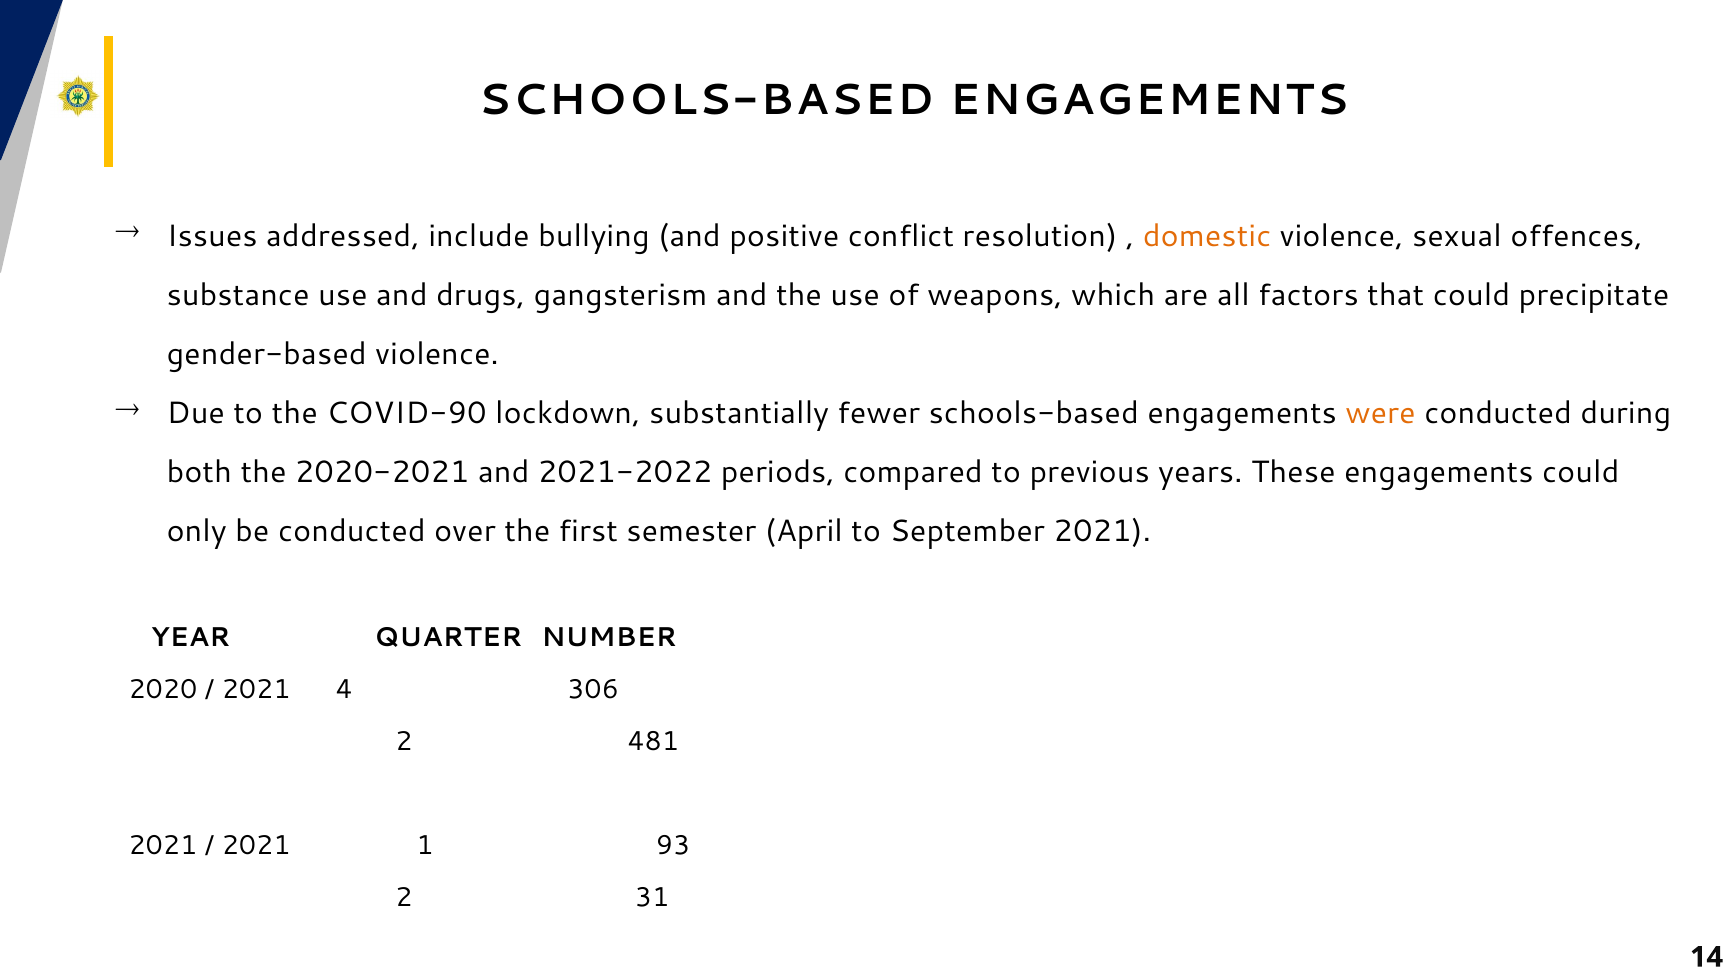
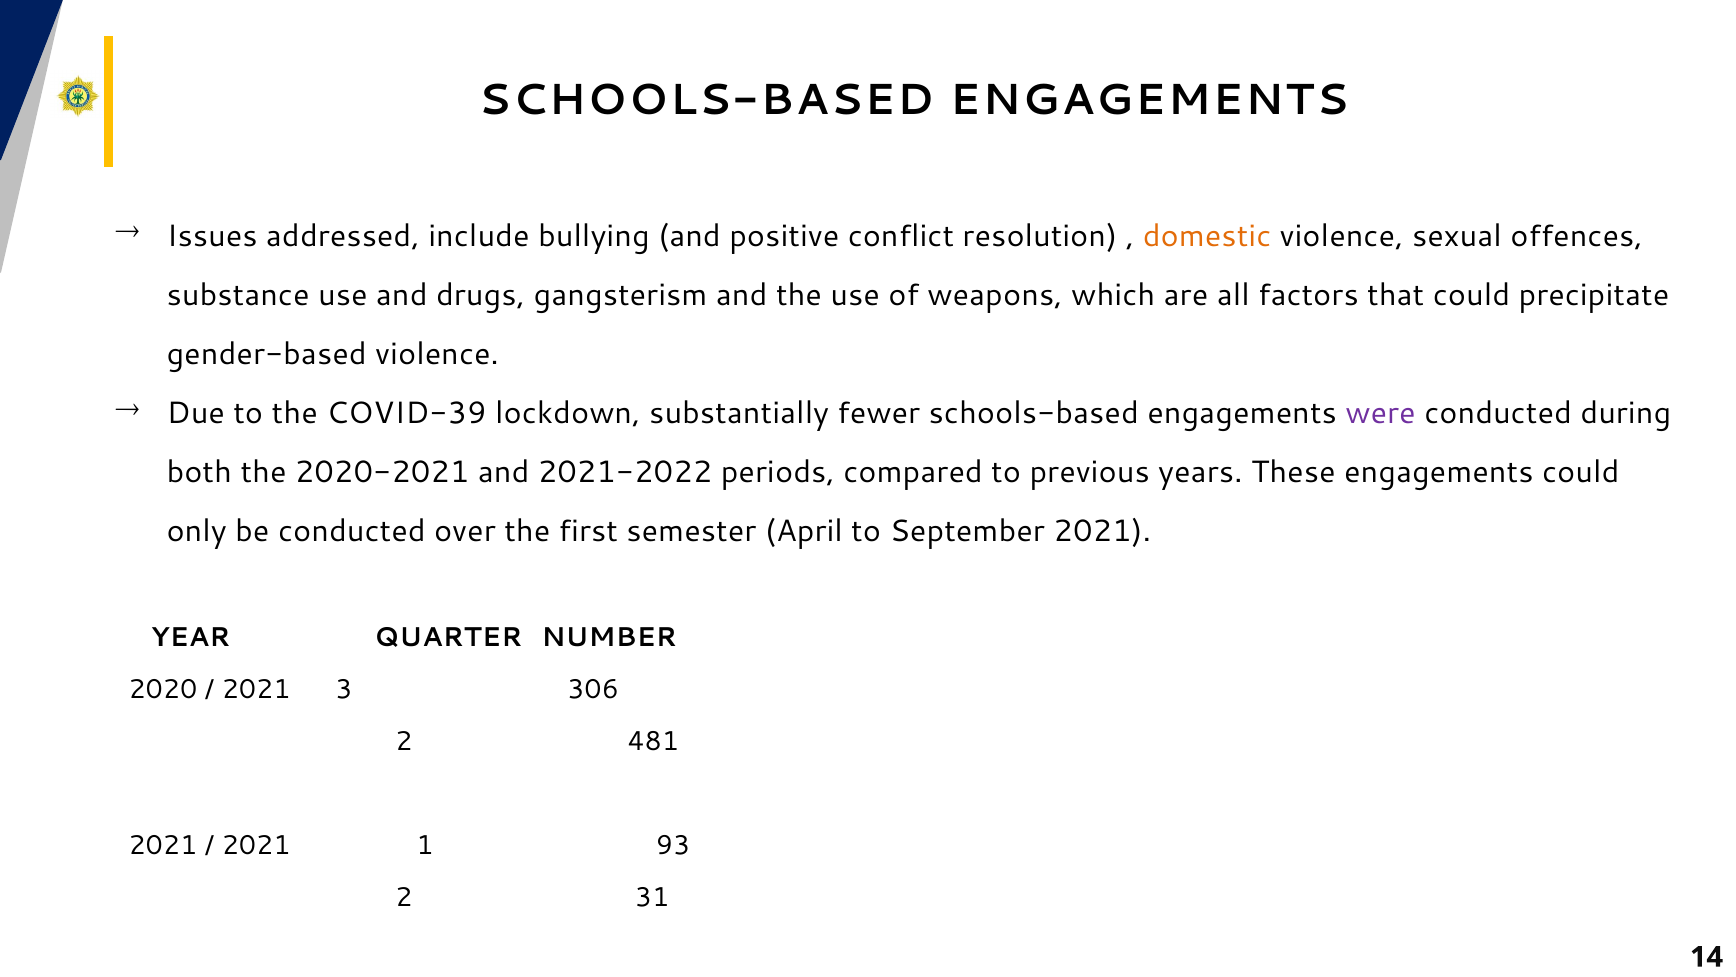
COVID-90: COVID-90 -> COVID-39 (406, 413)
were colour: orange -> purple (1381, 413)
4: 4 -> 3 (344, 689)
